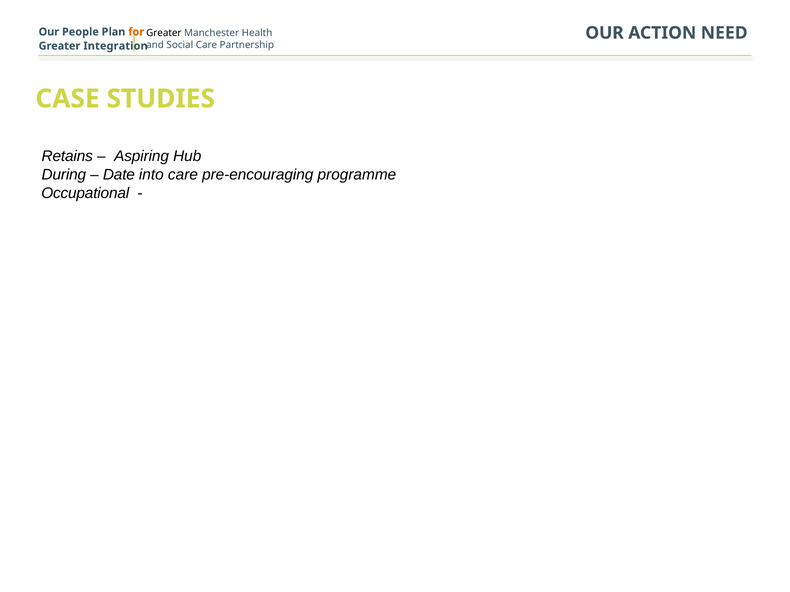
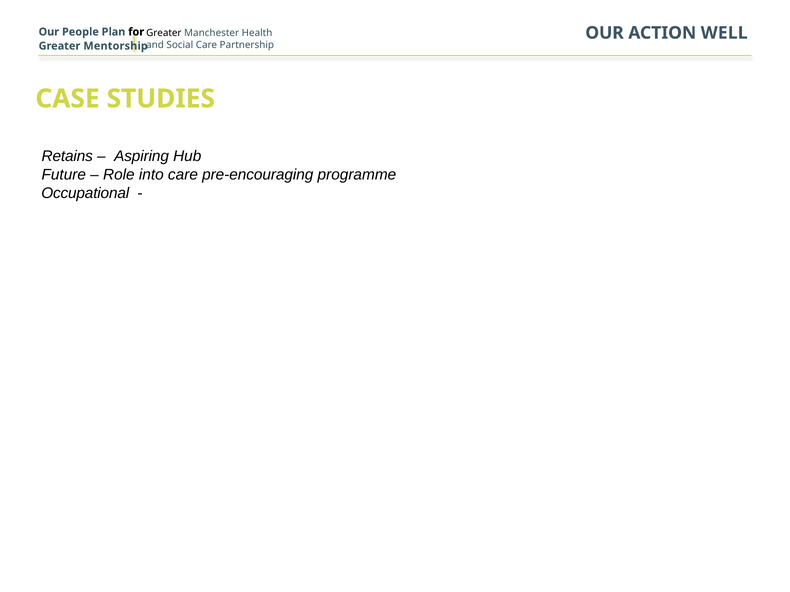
for colour: orange -> black (136, 32)
NEED: NEED -> WELL (724, 33)
Integration: Integration -> Mentorship (116, 46)
During: During -> Future (64, 175)
Date: Date -> Role (119, 175)
